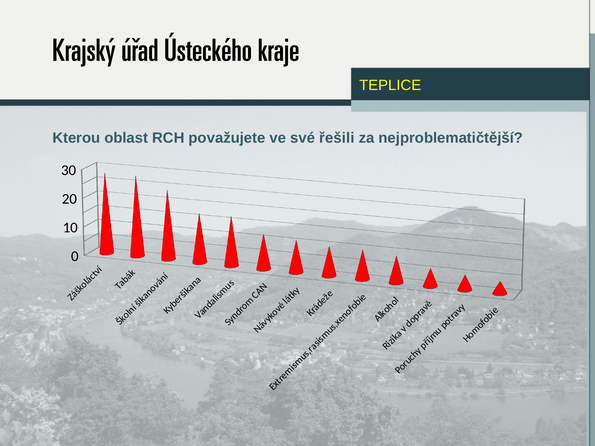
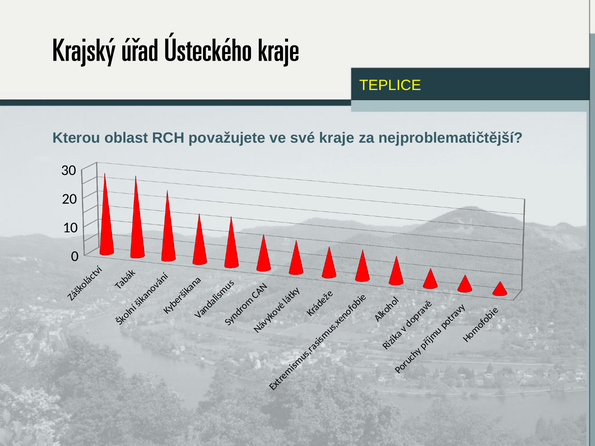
řešili: řešili -> kraje (337, 138)
